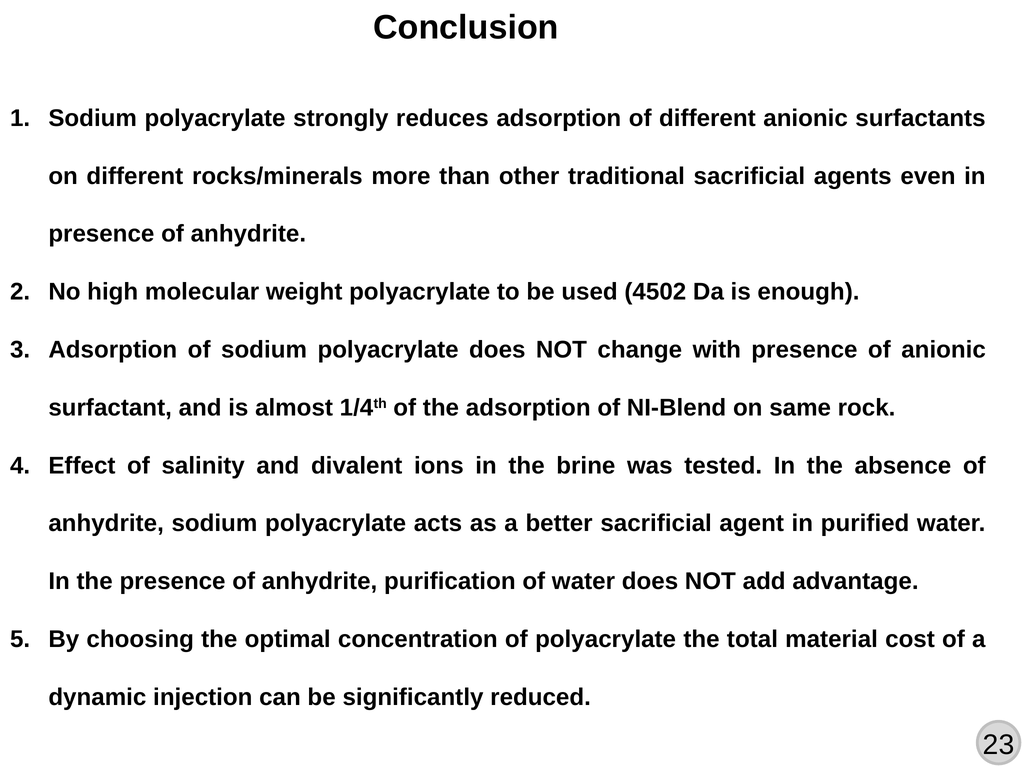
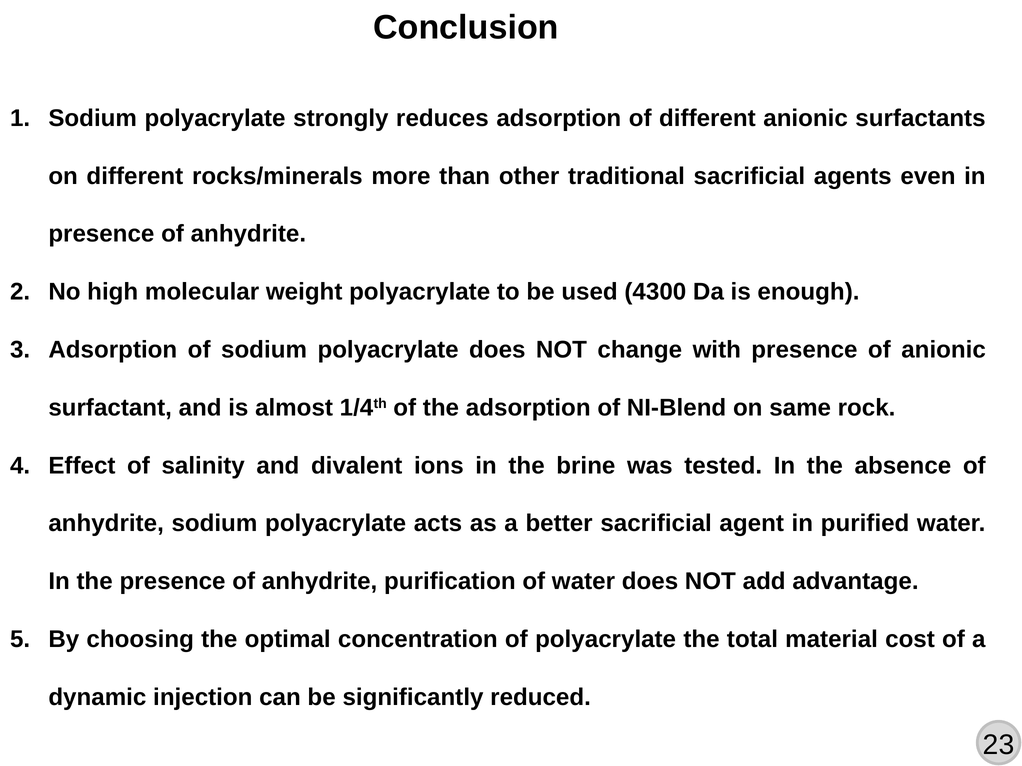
4502: 4502 -> 4300 (655, 292)
